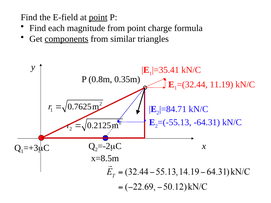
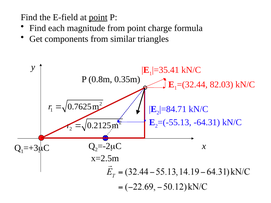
components underline: present -> none (66, 39)
11.19: 11.19 -> 82.03 (221, 85)
x=8.5m: x=8.5m -> x=2.5m (105, 159)
